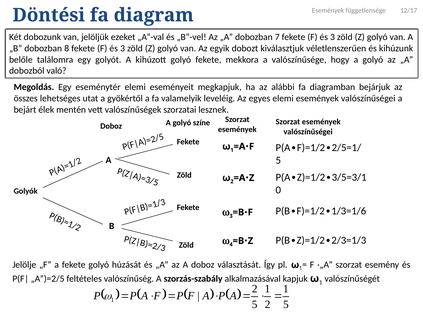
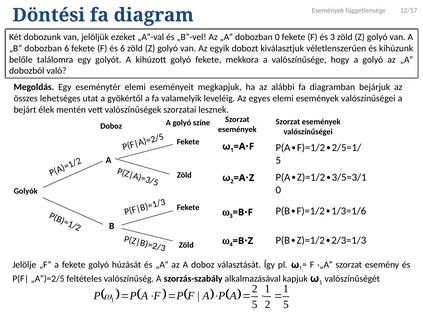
dobozban 7: 7 -> 0 (277, 37)
dobozban 8: 8 -> 6 (67, 48)
3: 3 -> 6 (123, 48)
